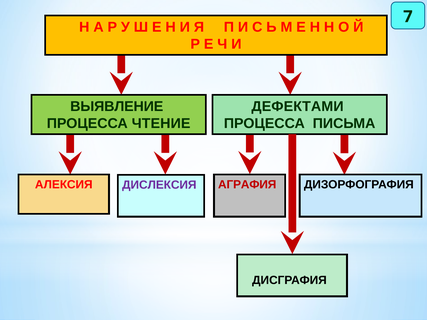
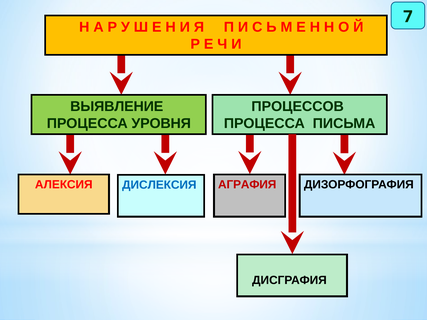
ДЕФЕКТАМИ: ДЕФЕКТАМИ -> ПРОЦЕССОВ (298, 107)
ЧТЕНИЕ: ЧТЕНИЕ -> УРОВНЯ (161, 124)
ДИСЛЕКСИЯ colour: purple -> blue (159, 185)
